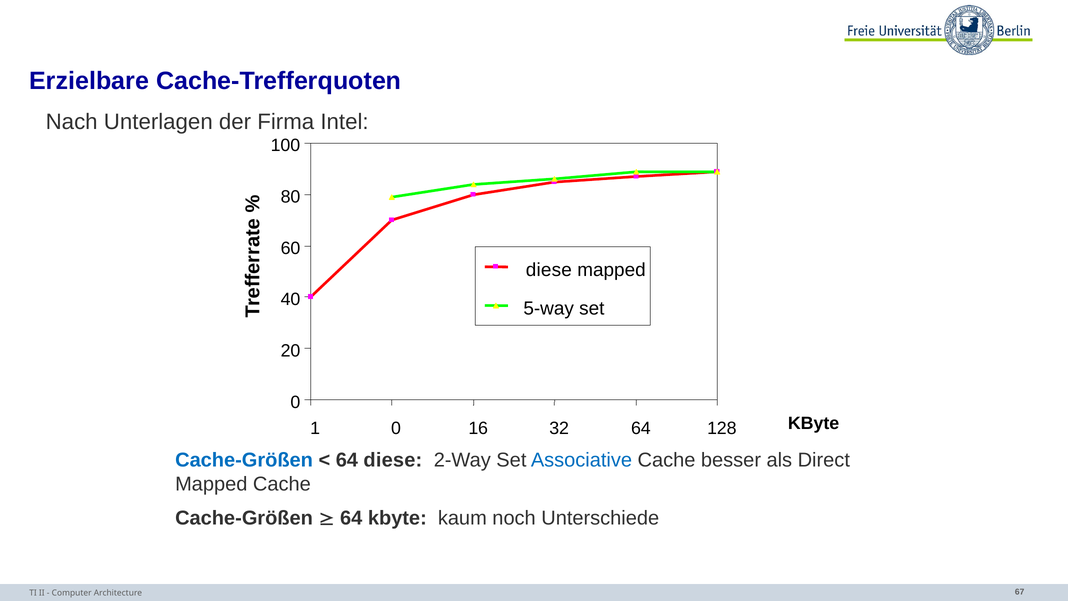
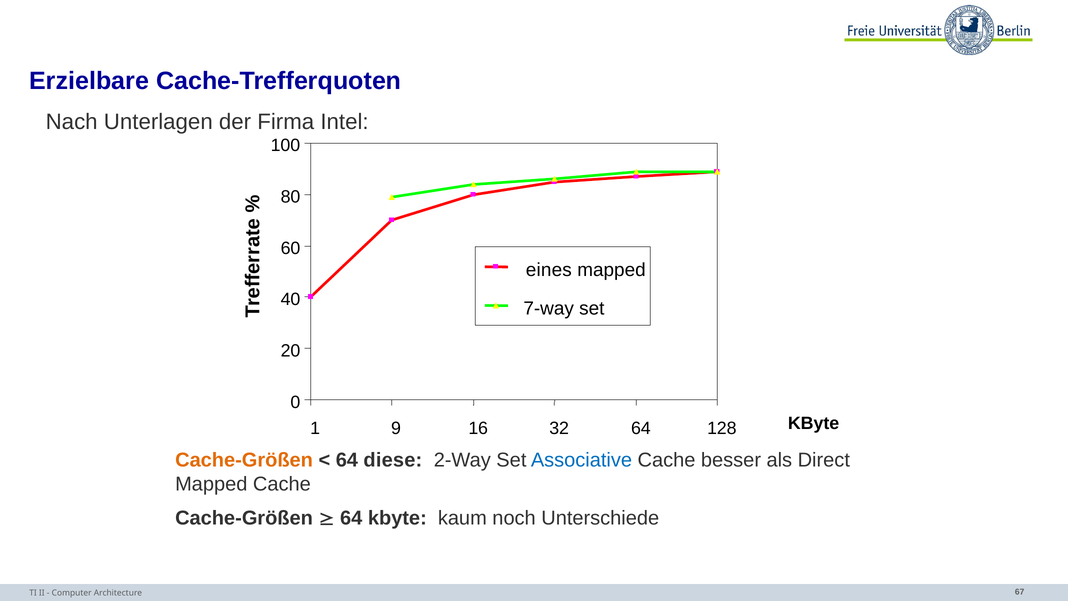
diese: diese -> eines (549, 270)
5-way: 5-way -> 7-way (549, 309)
1 0: 0 -> 9 (396, 428)
Cache-Größen colour: blue -> orange (244, 460)
